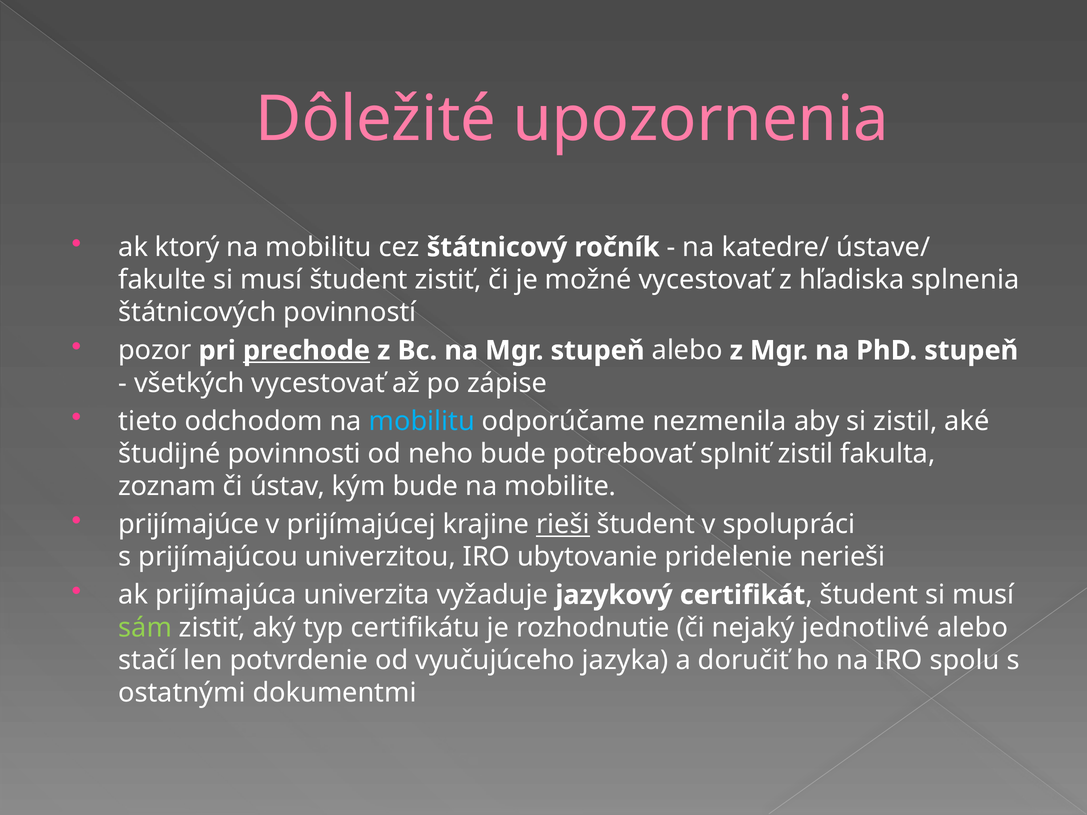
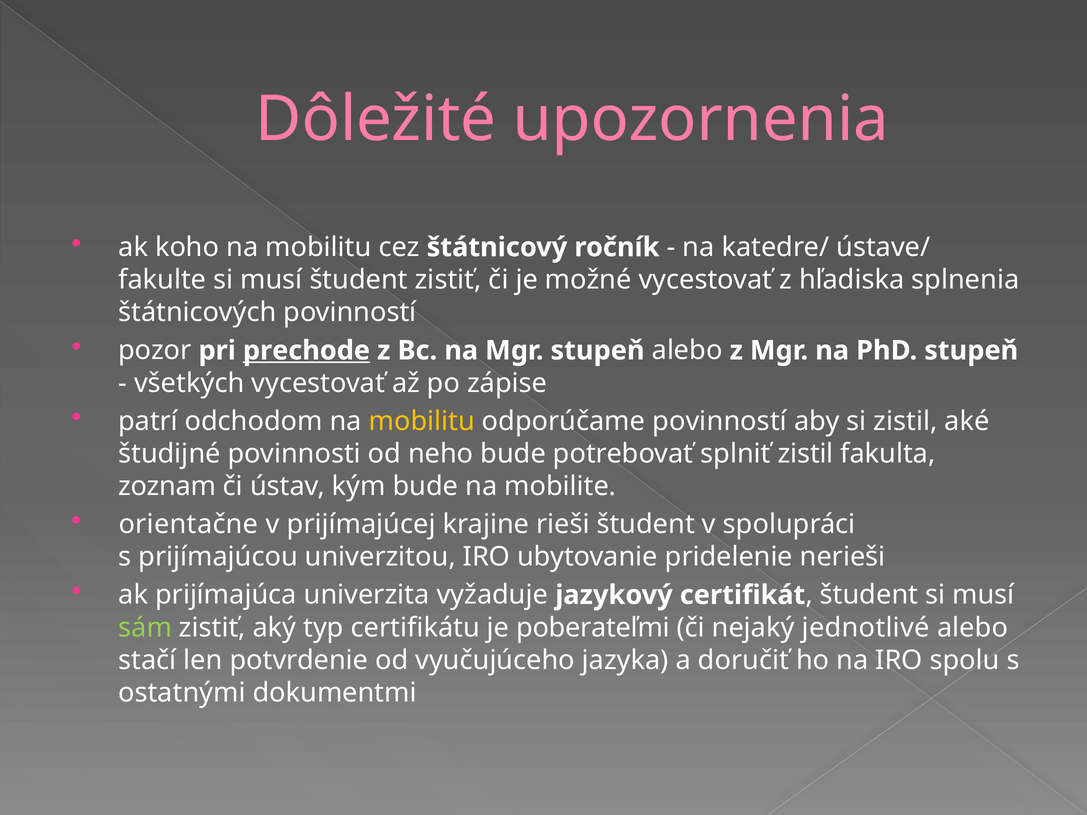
ktorý: ktorý -> koho (187, 247)
tieto: tieto -> patrí (148, 421)
mobilitu colour: light blue -> yellow (422, 421)
odporúčame nezmenila: nezmenila -> povinností (720, 421)
prijímajúce: prijímajúce -> orientačne (189, 525)
rieši underline: present -> none (563, 525)
rozhodnutie: rozhodnutie -> poberateľmi (593, 628)
